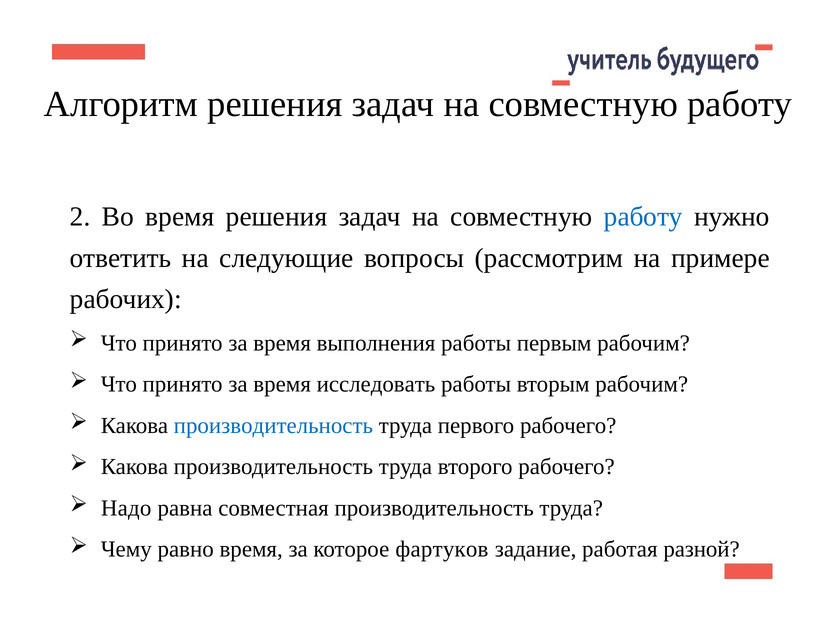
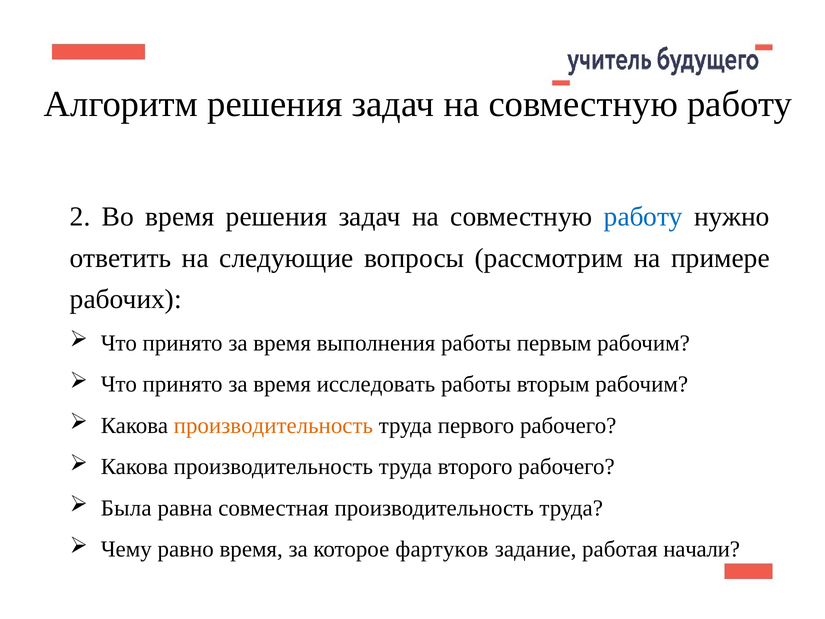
производительность colour: blue -> orange (273, 425)
Надо: Надо -> Была (126, 508)
разной: разной -> начали (702, 549)
